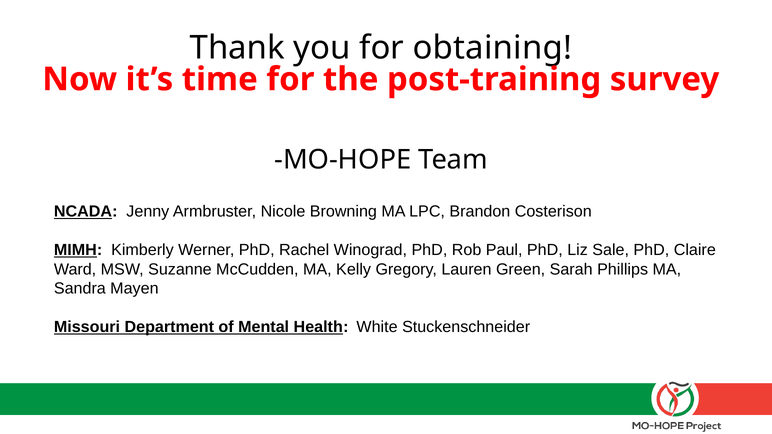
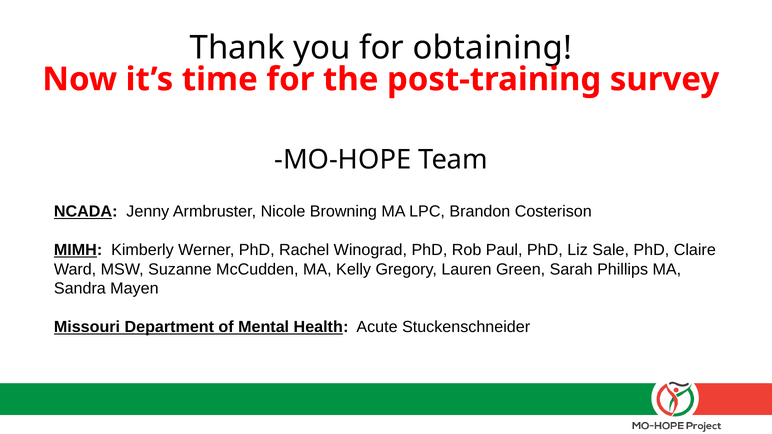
White: White -> Acute (377, 327)
